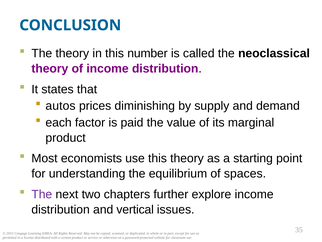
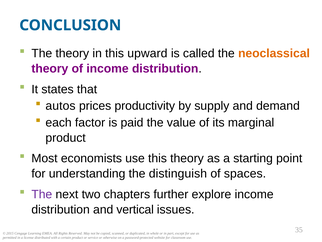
number: number -> upward (147, 53)
neoclassical colour: black -> orange (274, 53)
diminishing: diminishing -> productivity (145, 106)
equilibrium: equilibrium -> distinguish (178, 173)
